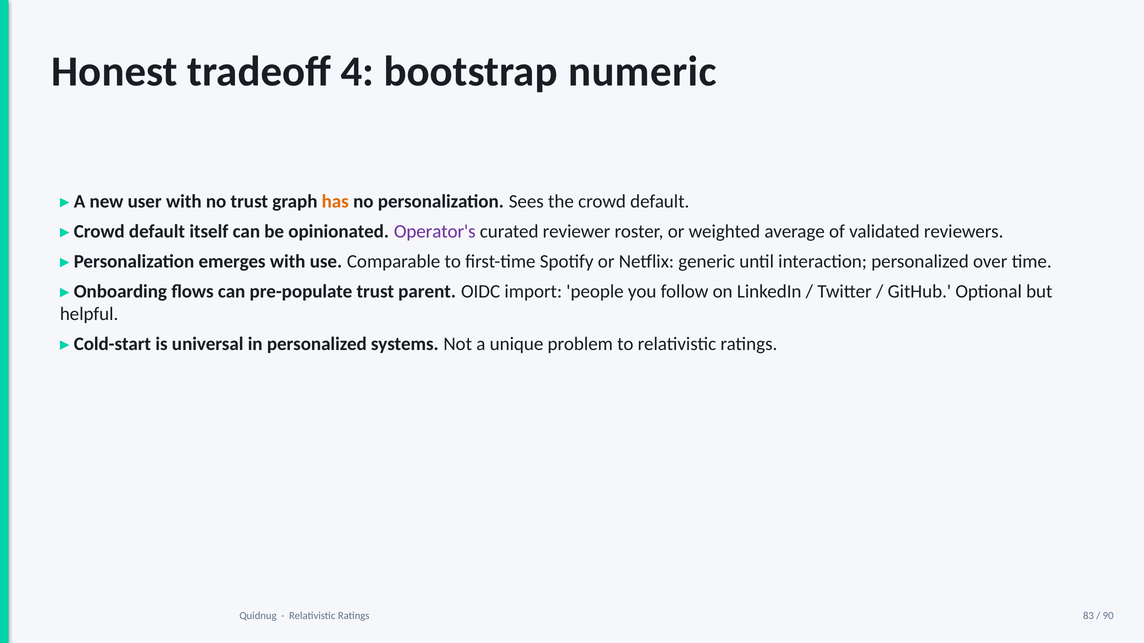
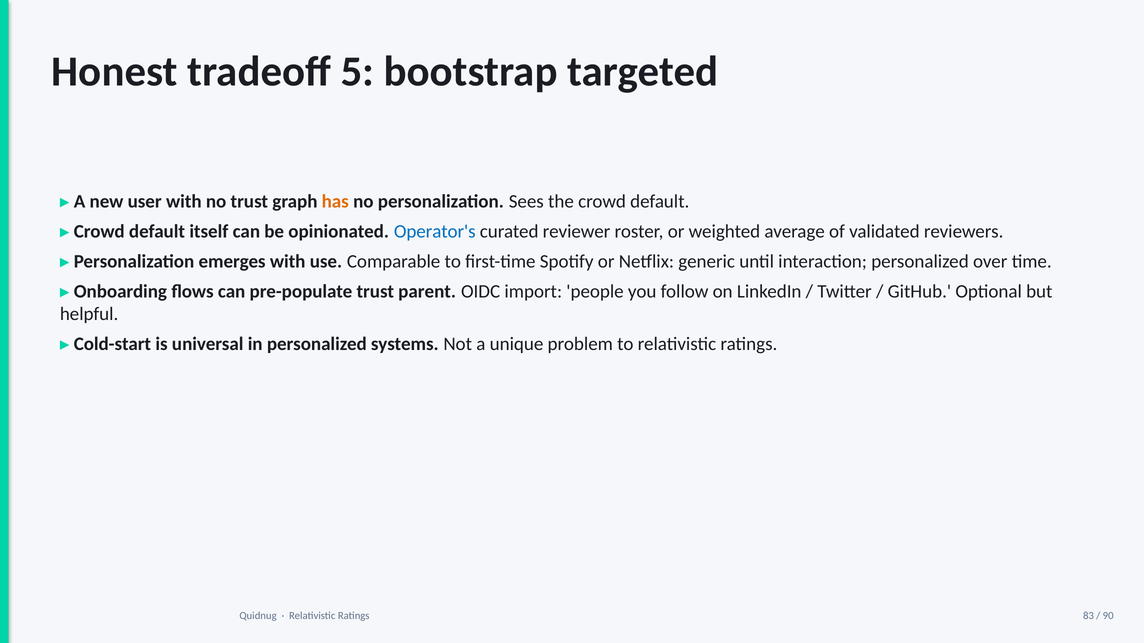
4: 4 -> 5 (357, 72)
numeric: numeric -> targeted (643, 72)
Operator's colour: purple -> blue (435, 232)
